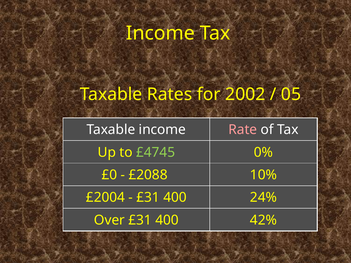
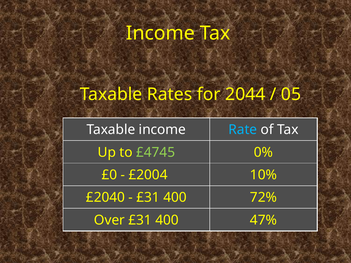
2002: 2002 -> 2044 (245, 94)
Rate colour: pink -> light blue (243, 130)
£2088: £2088 -> £2004 (148, 175)
£2004: £2004 -> £2040 (105, 198)
24%: 24% -> 72% (263, 198)
42%: 42% -> 47% (263, 220)
